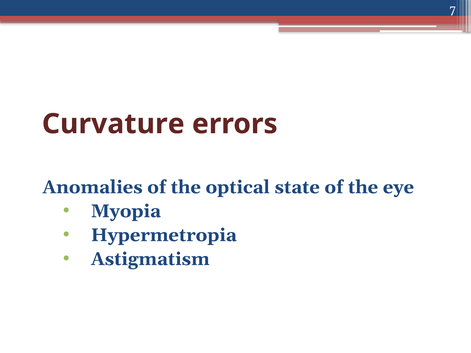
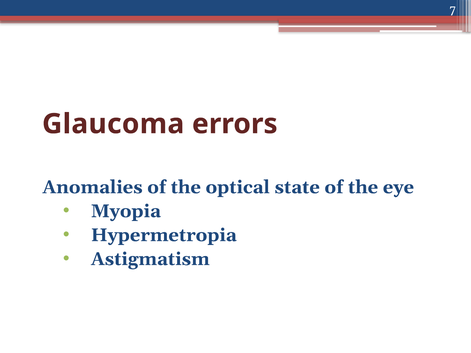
Curvature: Curvature -> Glaucoma (113, 124)
